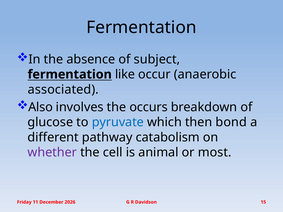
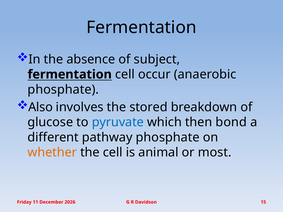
fermentation like: like -> cell (125, 74)
associated: associated -> phosphate (63, 90)
occurs: occurs -> stored (149, 107)
pathway catabolism: catabolism -> phosphate (168, 137)
whether colour: purple -> orange (52, 153)
